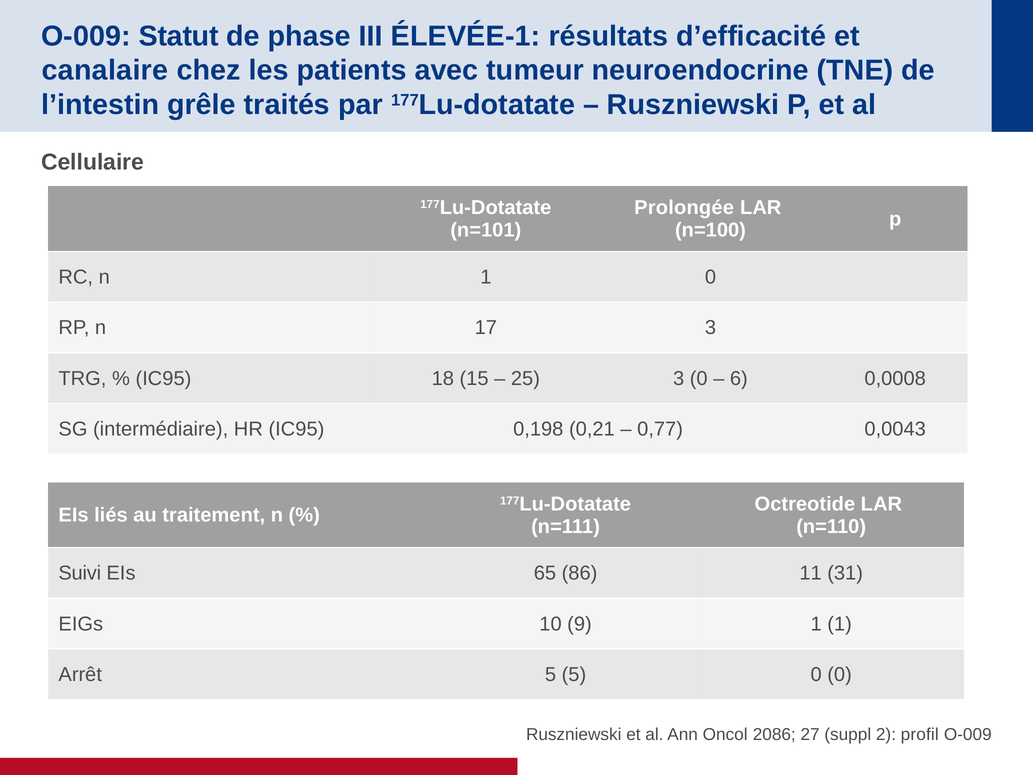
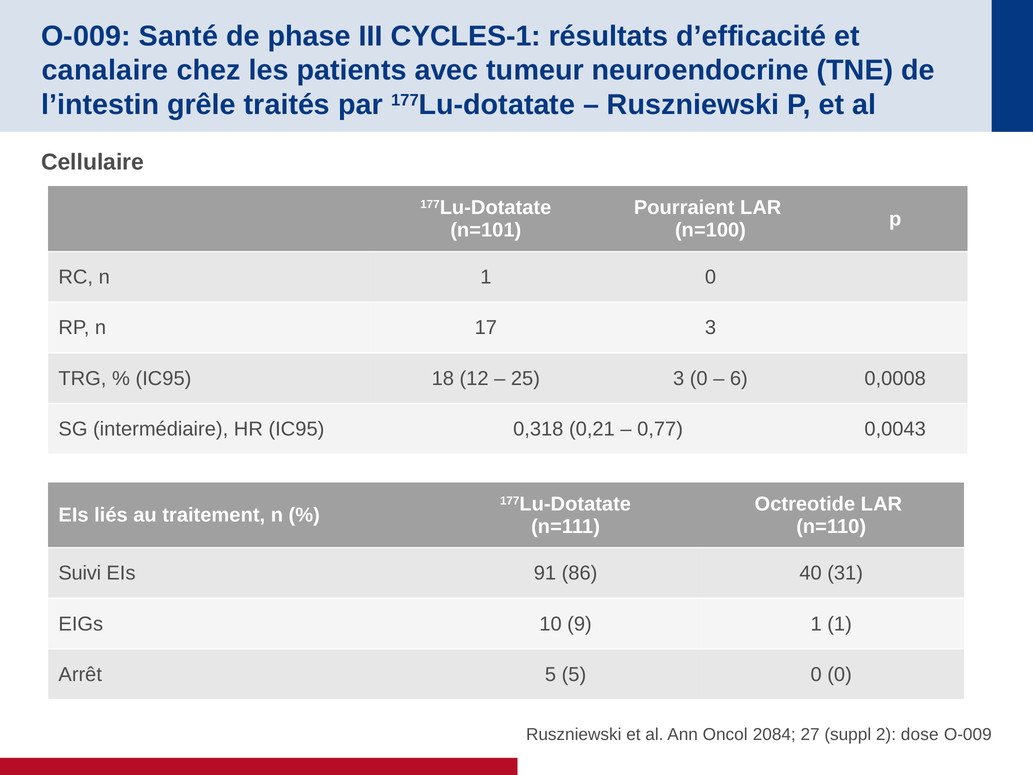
Statut: Statut -> Santé (178, 36)
ÉLEVÉE-1: ÉLEVÉE-1 -> CYCLES-1 (466, 36)
Prolongée: Prolongée -> Pourraient (684, 208)
15: 15 -> 12 (474, 378)
0,198: 0,198 -> 0,318 (538, 429)
65: 65 -> 91 (545, 573)
11: 11 -> 40 (811, 573)
2086: 2086 -> 2084 (774, 735)
profil: profil -> dose (920, 735)
